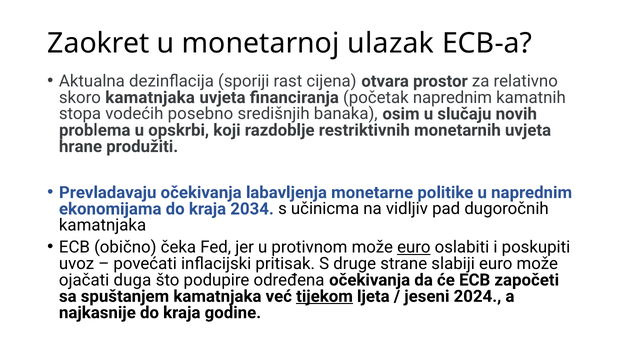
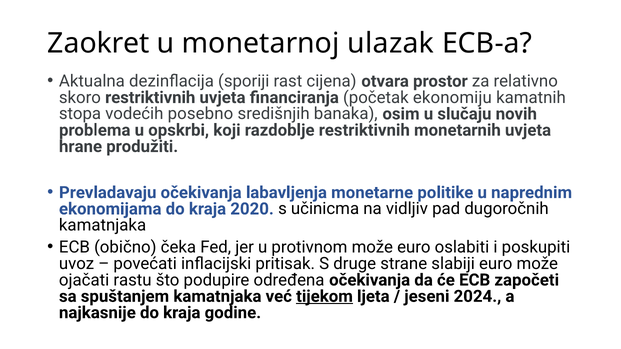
skoro kamatnjaka: kamatnjaka -> restriktivnih (150, 98)
početak naprednim: naprednim -> ekonomiju (452, 98)
2034: 2034 -> 2020 (252, 209)
euro underline: present -> none (414, 248)
duga: duga -> rastu (133, 280)
